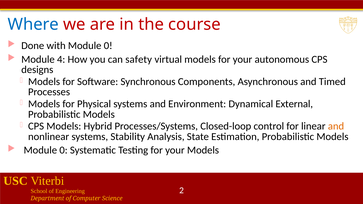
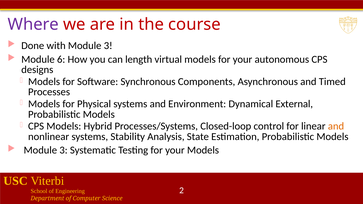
Where colour: blue -> purple (33, 24)
with Module 0: 0 -> 3 (108, 46)
4: 4 -> 6 (61, 59)
safety: safety -> length (139, 59)
0: 0 -> 3 (63, 150)
